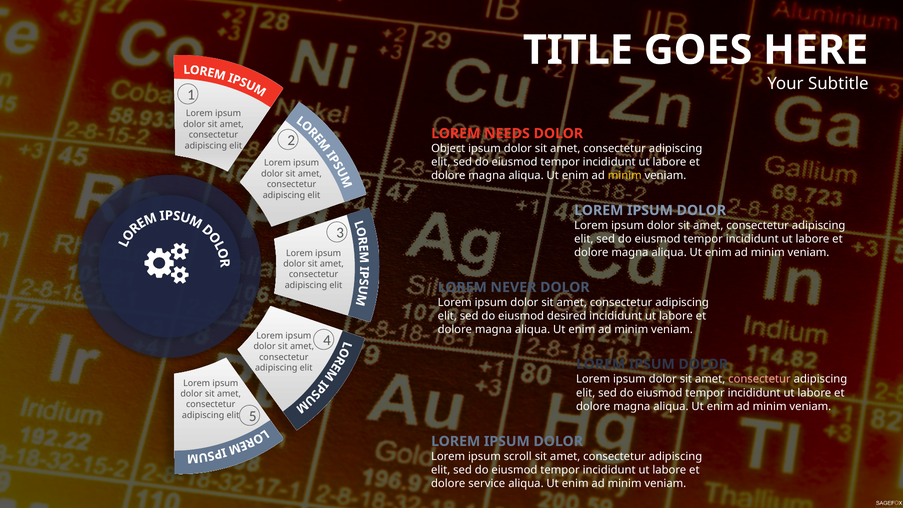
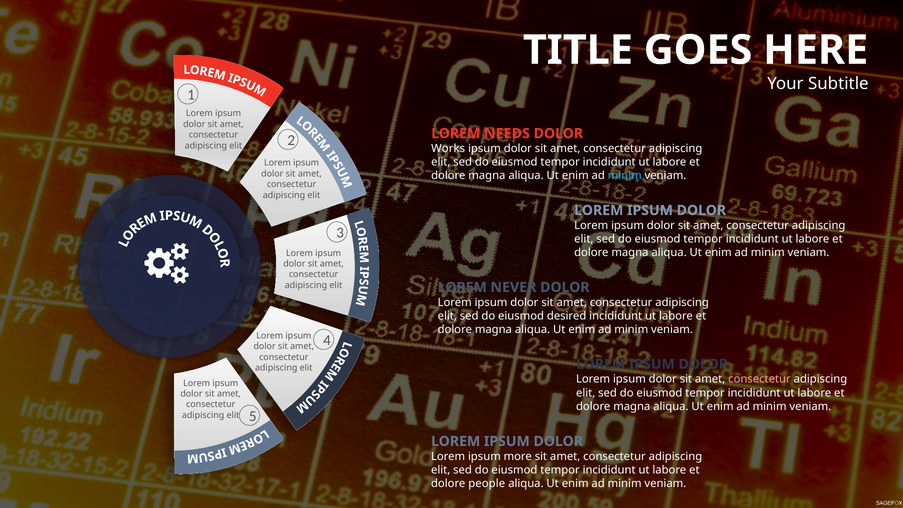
Object: Object -> Works (448, 149)
minim colour: yellow -> light blue (625, 176)
scroll: scroll -> more (518, 456)
service: service -> people (487, 483)
